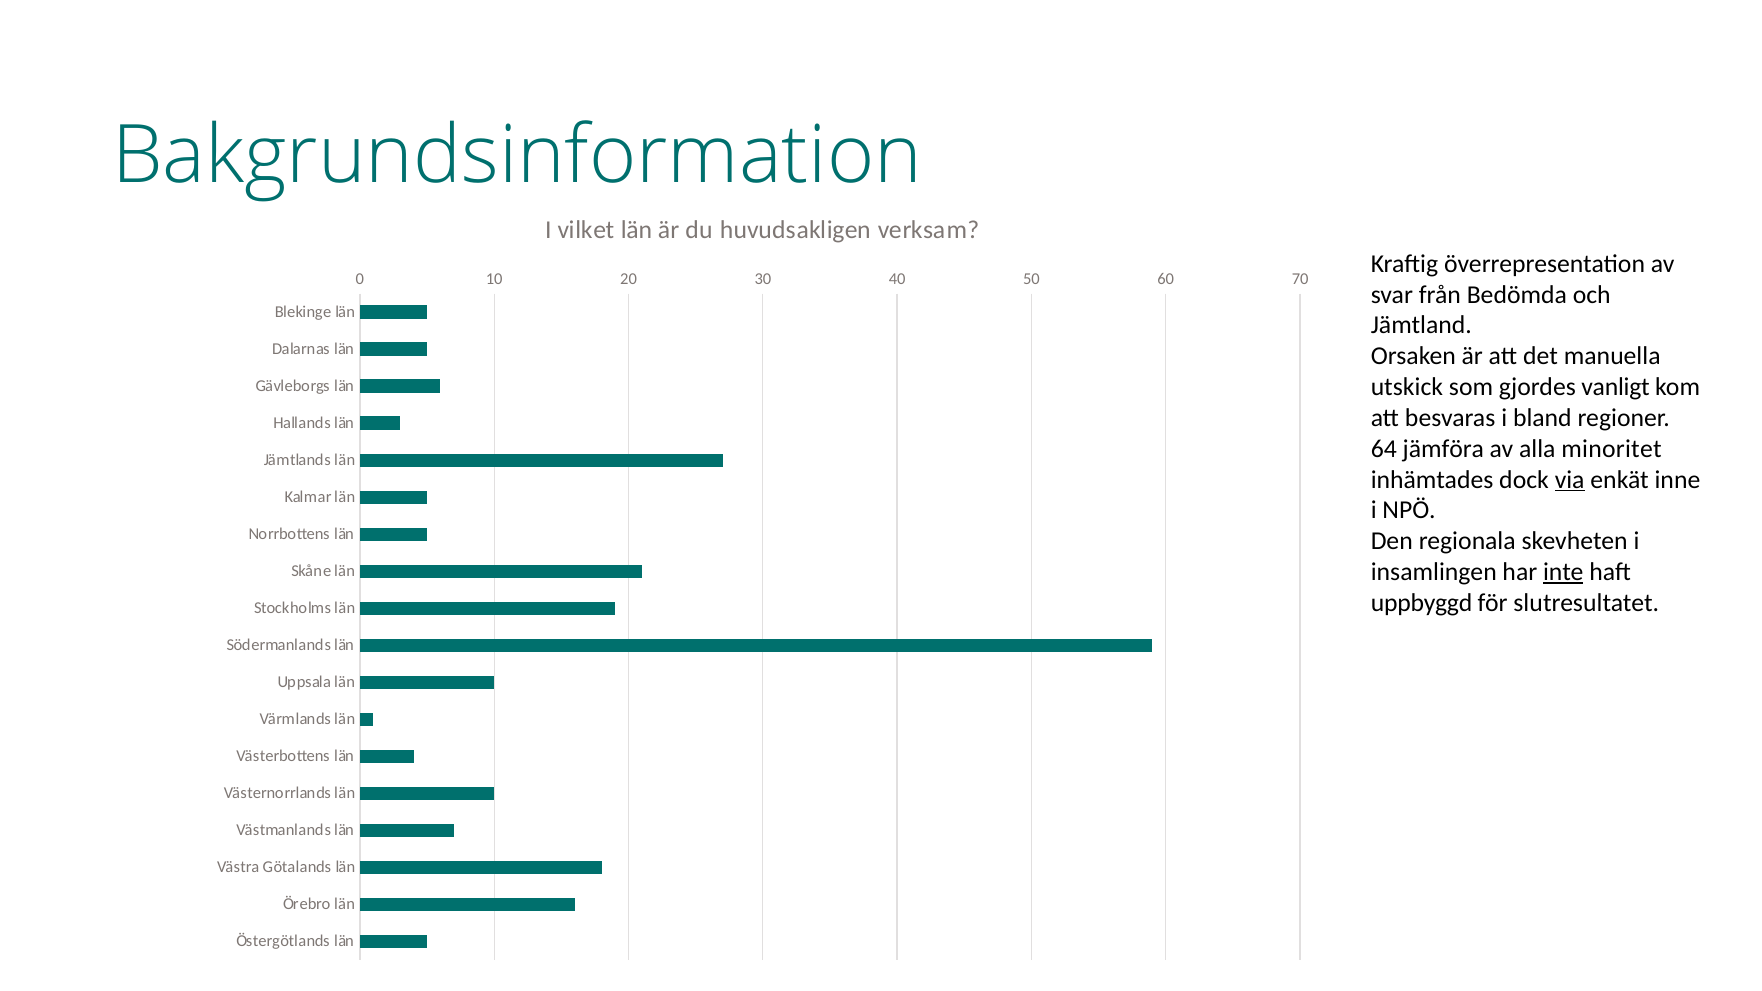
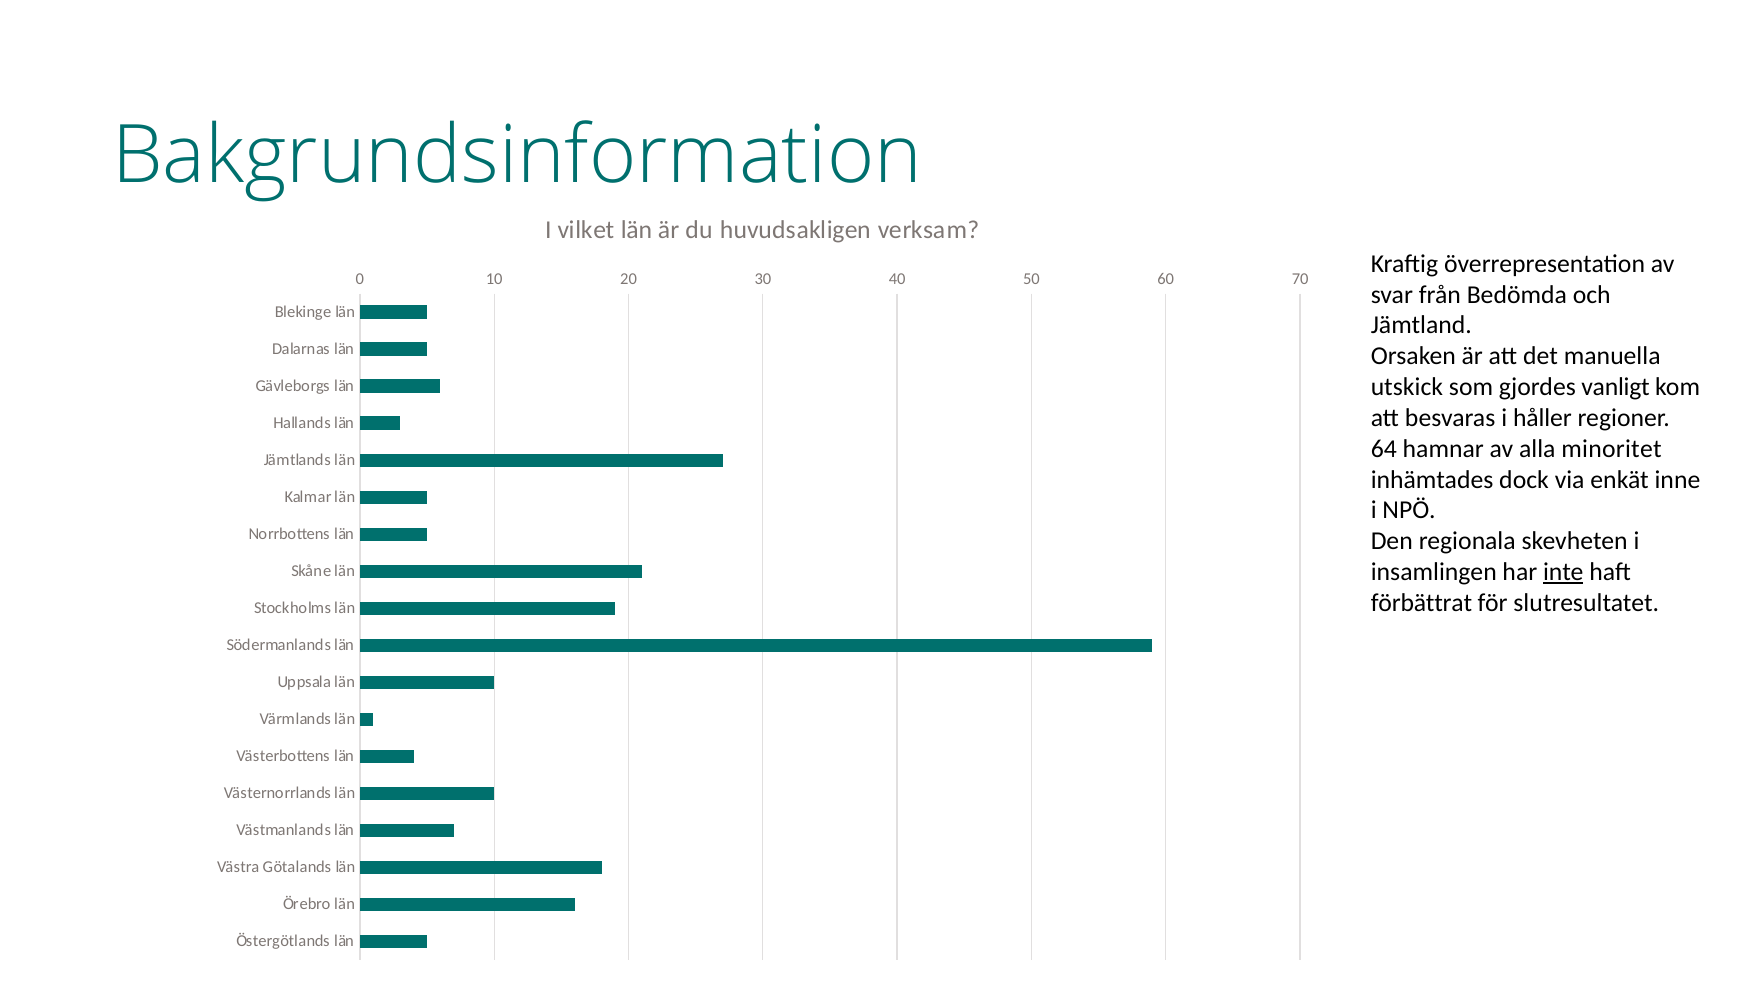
bland: bland -> håller (1542, 418)
jämföra: jämföra -> hamnar (1443, 449)
via underline: present -> none (1570, 480)
uppbyggd: uppbyggd -> förbättrat (1421, 603)
